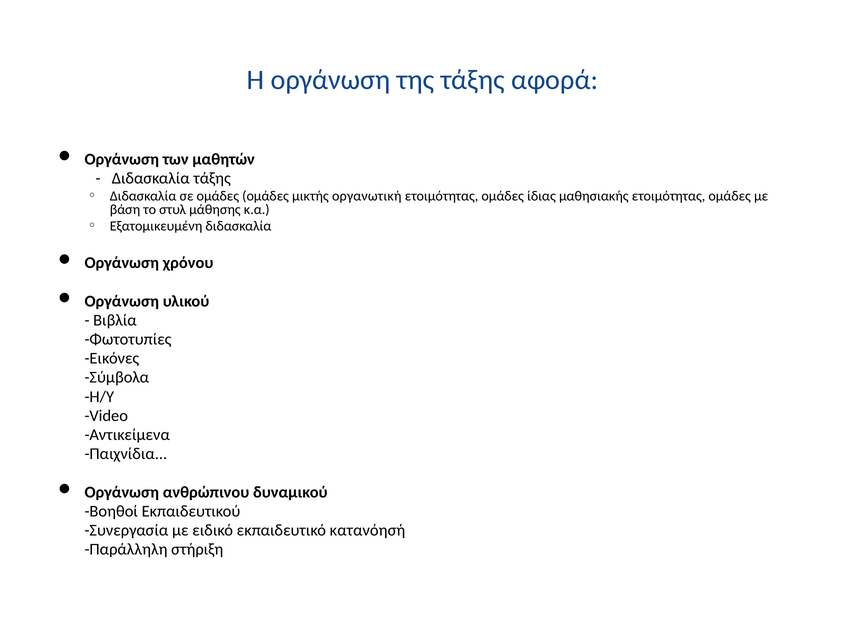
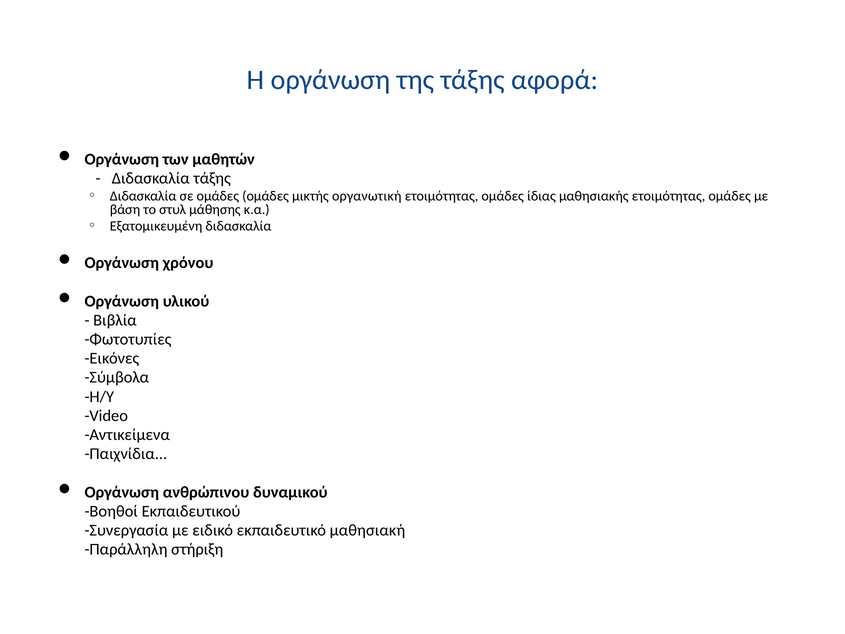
κατανόησή: κατανόησή -> μαθησιακή (367, 530)
